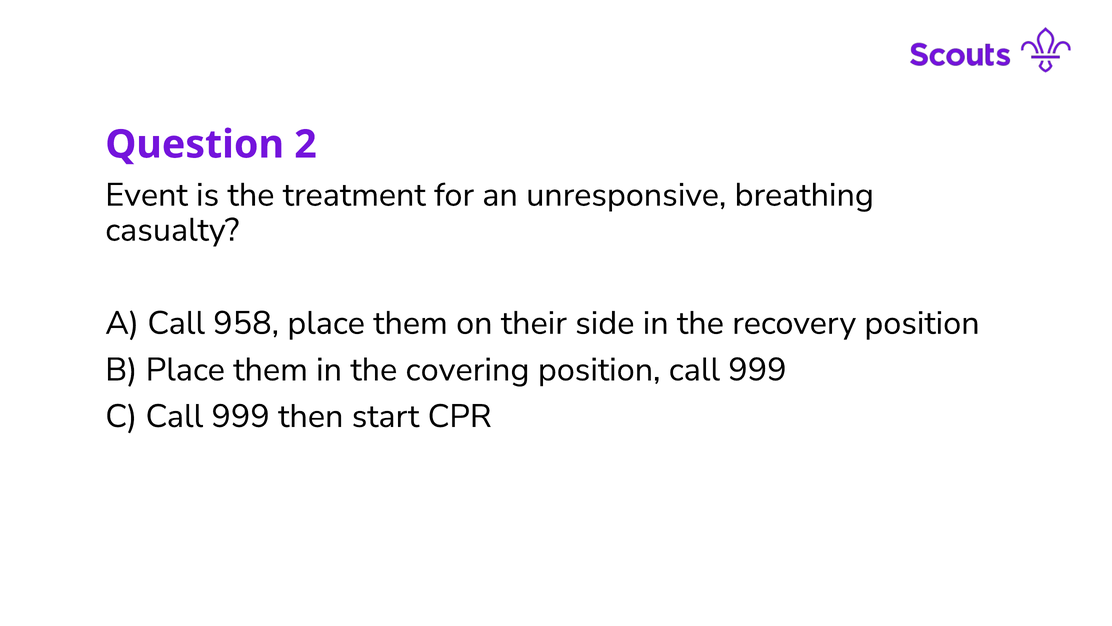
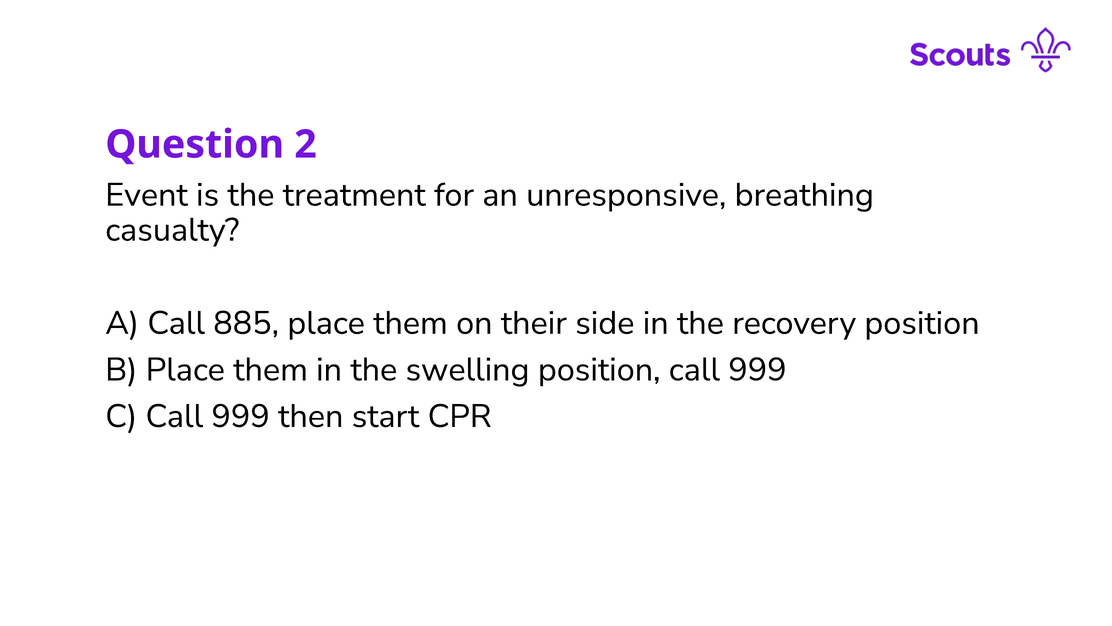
958: 958 -> 885 (246, 323)
covering: covering -> swelling (468, 369)
